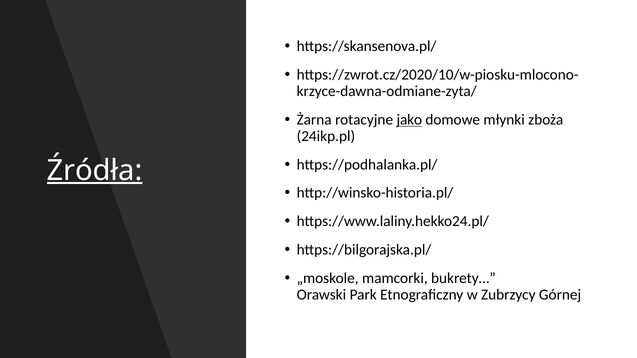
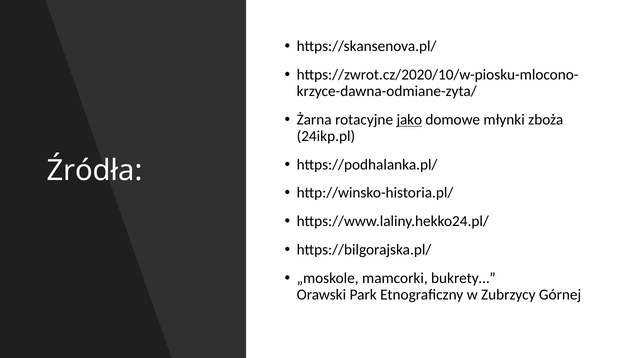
Źródła underline: present -> none (95, 171)
